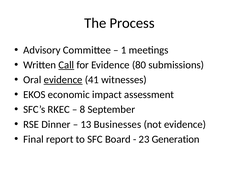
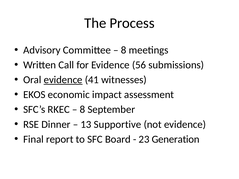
1: 1 -> 8 (124, 50)
Call underline: present -> none (66, 65)
80: 80 -> 56 (139, 65)
Businesses: Businesses -> Supportive (118, 125)
